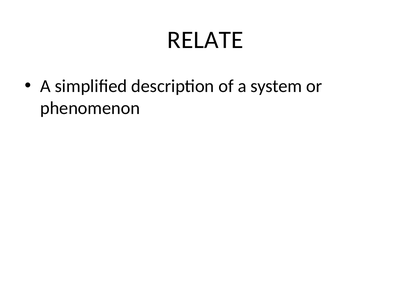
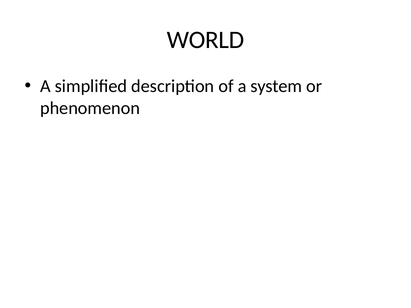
RELATE: RELATE -> WORLD (206, 40)
